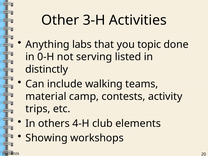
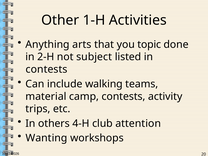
3-H: 3-H -> 1-H (94, 20)
labs: labs -> arts (82, 44)
0-H: 0-H -> 2-H (46, 57)
serving: serving -> subject (94, 57)
distinctly: distinctly -> contests (47, 69)
elements: elements -> attention (138, 123)
Showing: Showing -> Wanting (46, 138)
